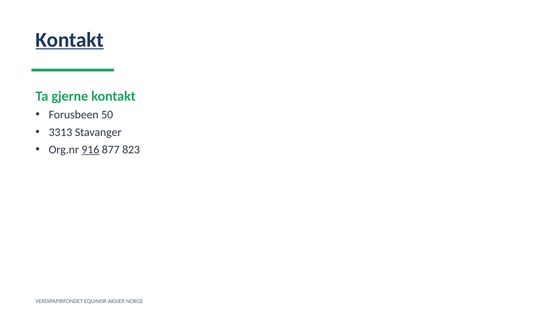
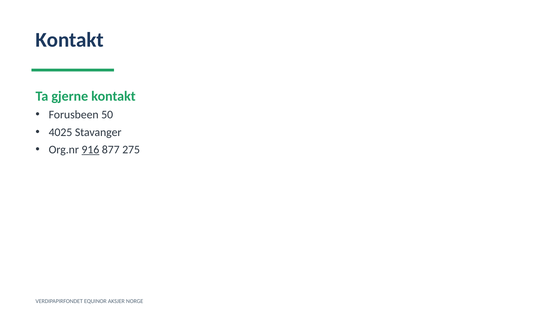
Kontakt underline: present -> none (70, 40)
3313: 3313 -> 4025 (60, 132)
823: 823 -> 275 (131, 150)
